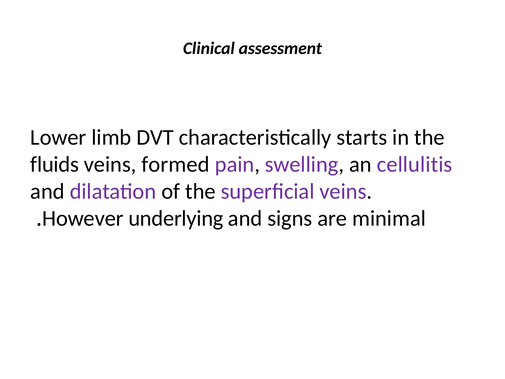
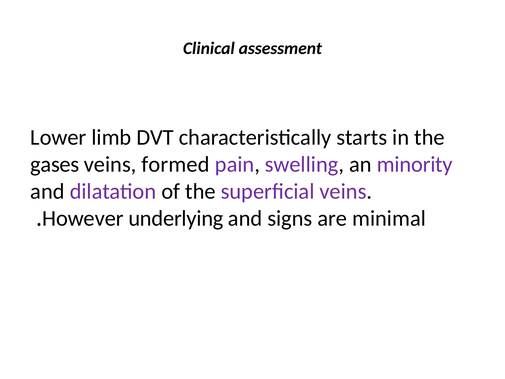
fluids: fluids -> gases (55, 164)
cellulitis: cellulitis -> minority (415, 164)
